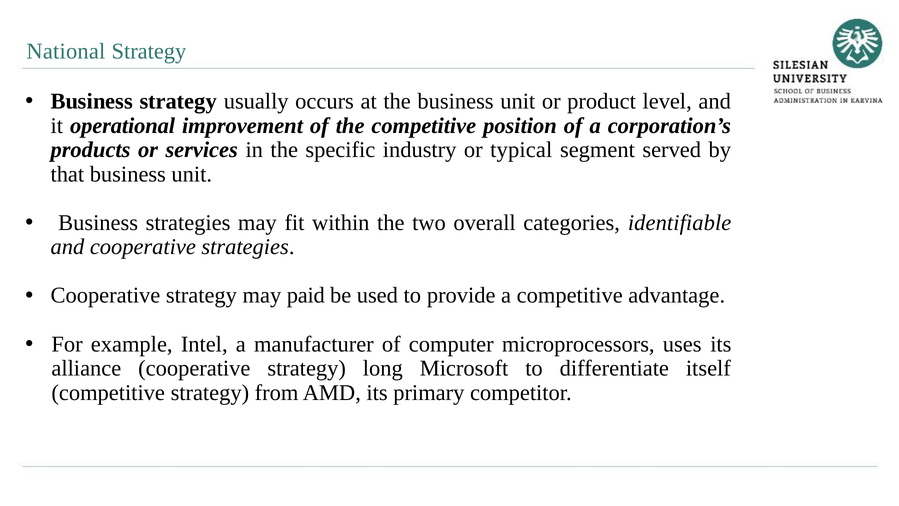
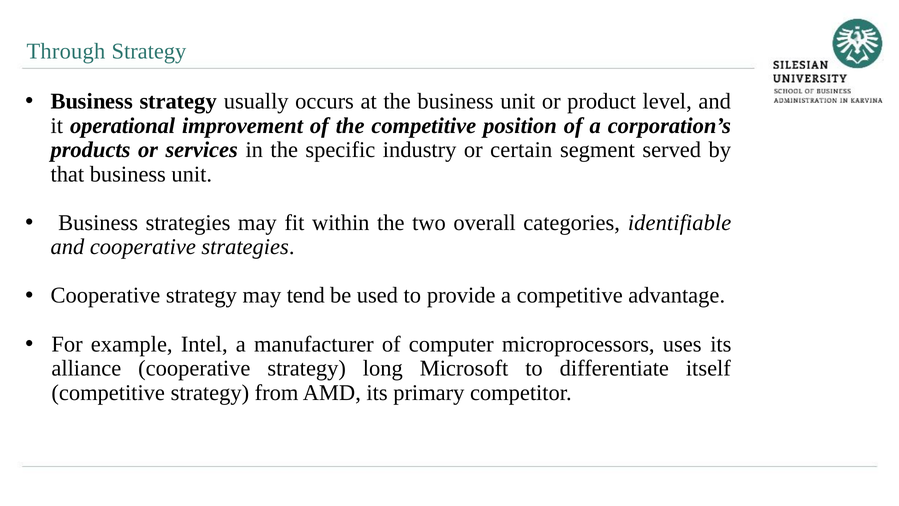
National: National -> Through (66, 51)
typical: typical -> certain (521, 150)
paid: paid -> tend (306, 295)
